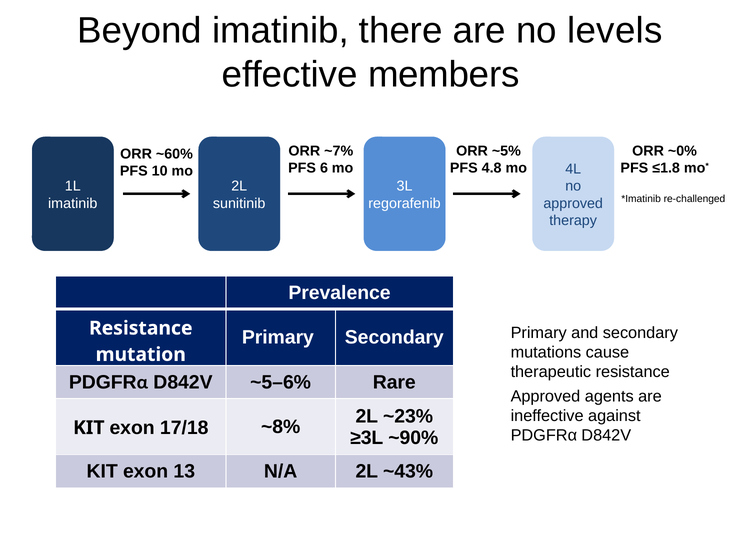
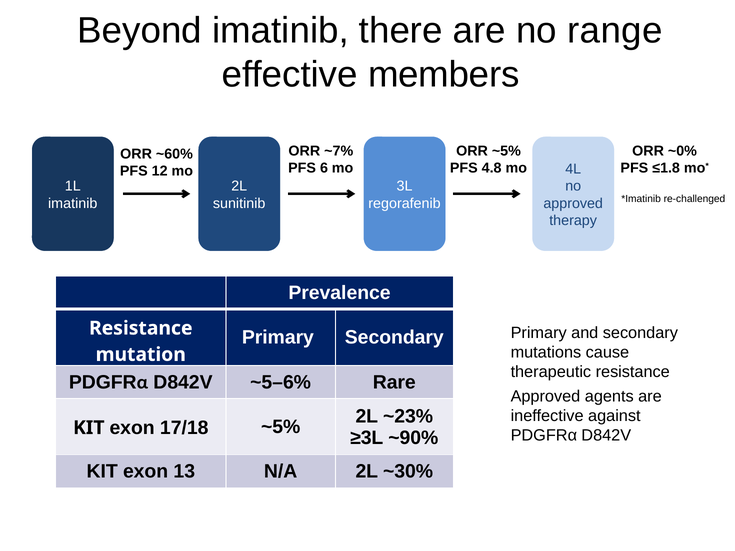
levels: levels -> range (615, 31)
10: 10 -> 12 (160, 171)
17/18 ~8%: ~8% -> ~5% (281, 427)
~43%: ~43% -> ~30% (408, 472)
